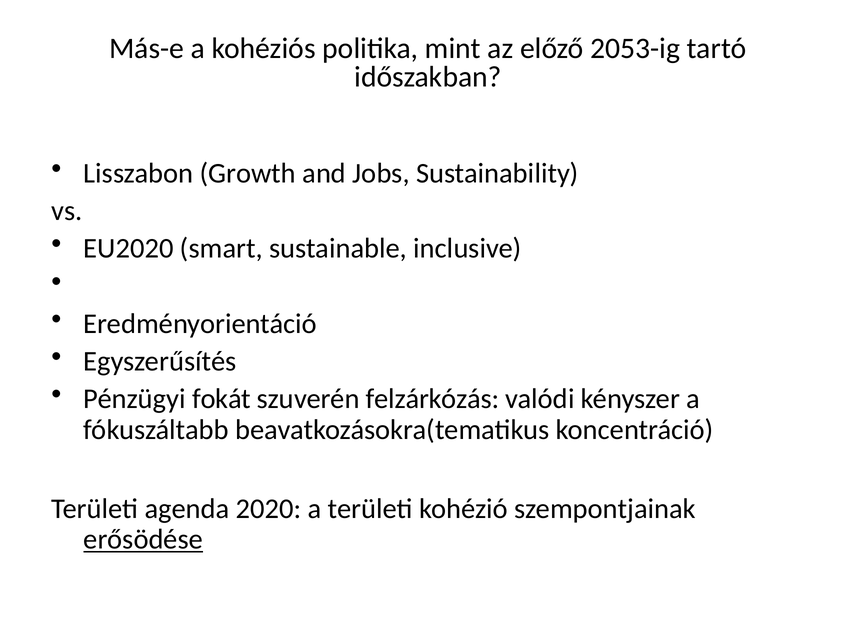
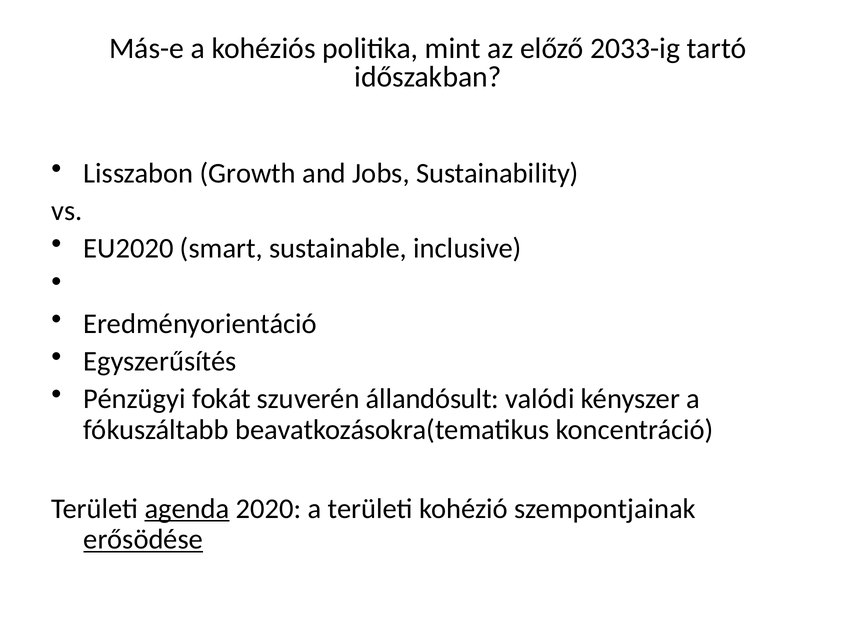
2053-ig: 2053-ig -> 2033-ig (635, 49)
felzárkózás: felzárkózás -> állandósult (433, 399)
agenda underline: none -> present (187, 509)
